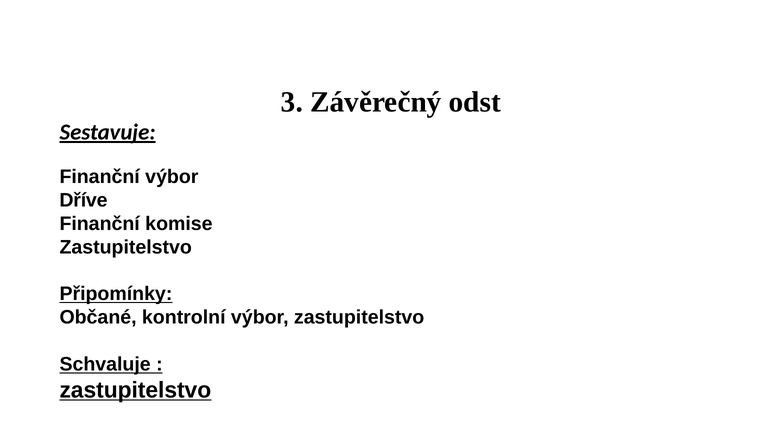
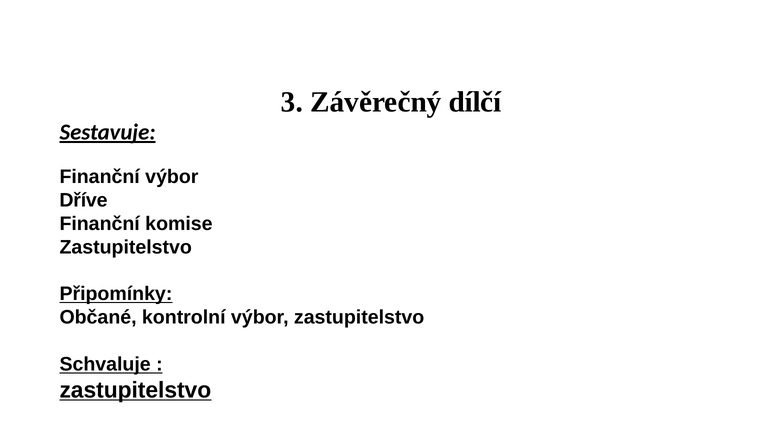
odst: odst -> dílčí (475, 102)
